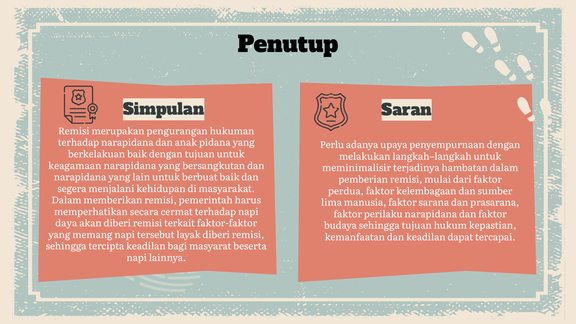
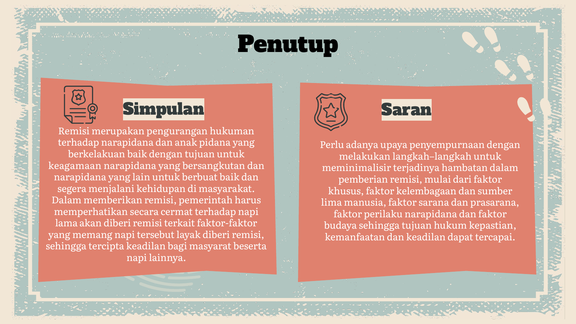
perdua: perdua -> khusus (346, 191)
daya: daya -> lama (66, 223)
